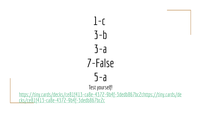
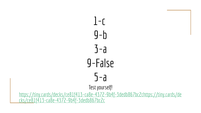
3-b: 3-b -> 9-b (101, 35)
7-False: 7-False -> 9-False (101, 63)
